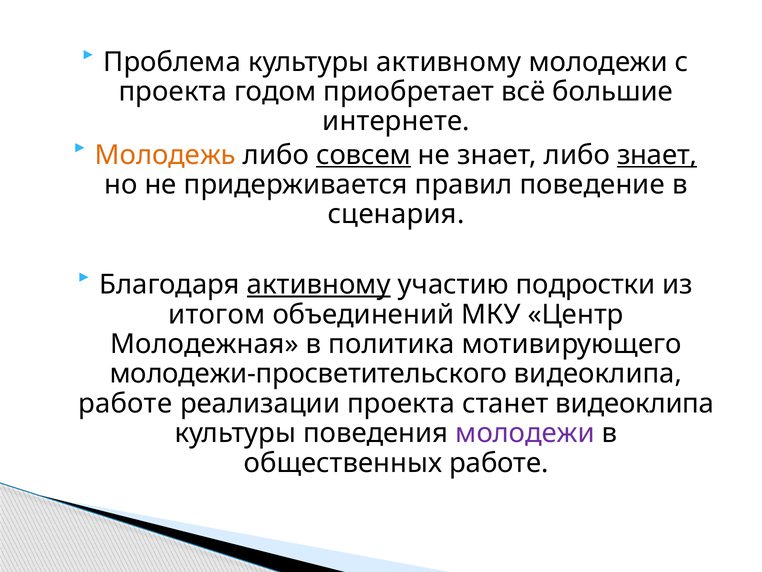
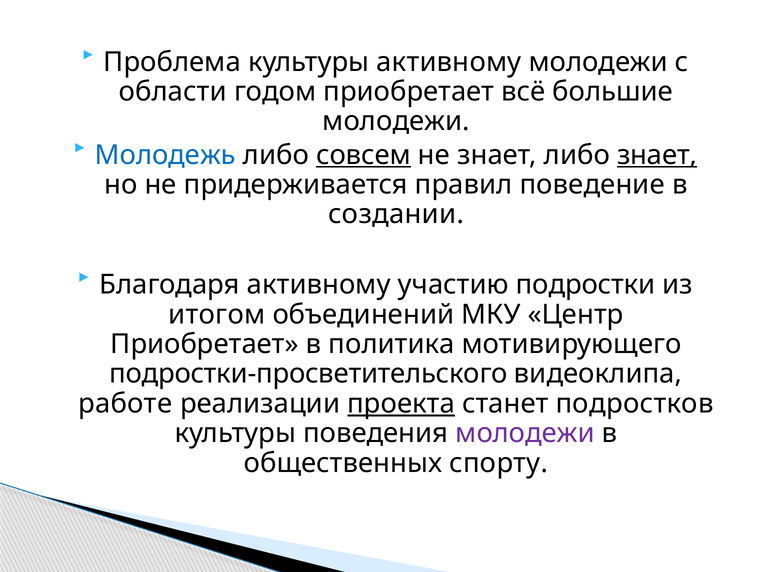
проекта: проекта -> области (173, 92)
интернете: интернете -> молодежи (396, 121)
Молодежь colour: orange -> blue (165, 155)
сценария: сценария -> создании (396, 214)
активному underline: present -> none (319, 284)
Молодежная: Молодежная -> Приобретает (205, 344)
молодежи-просветительского: молодежи-просветительского -> подростки-просветительского (308, 374)
проекта underline: none -> present (401, 403)
станет видеоклипа: видеоклипа -> подростков (635, 403)
общественных работе: работе -> спорту (499, 463)
